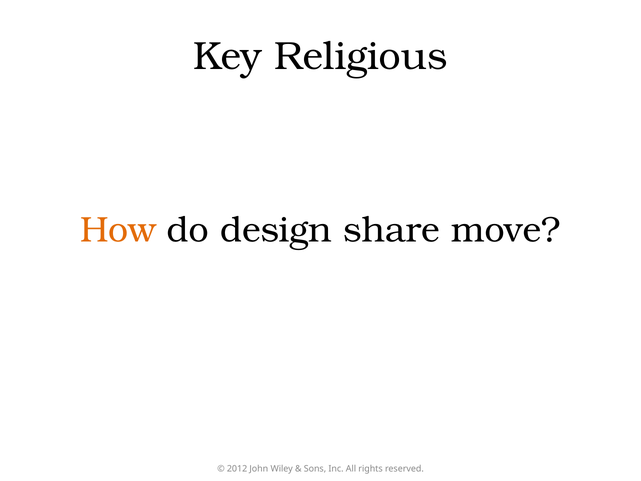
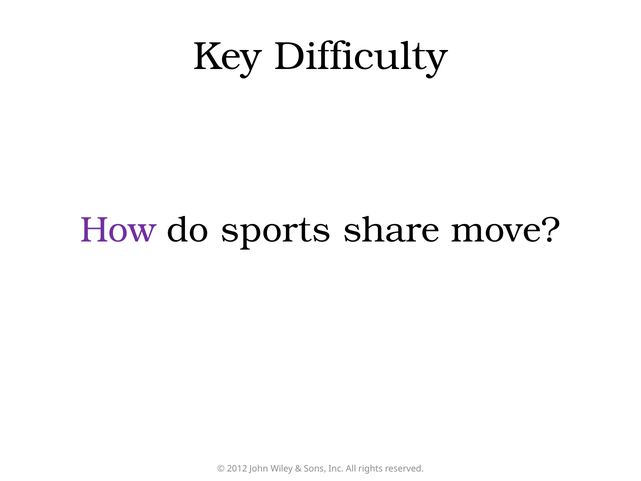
Religious: Religious -> Difficulty (361, 56)
How colour: orange -> purple (118, 230)
design: design -> sports (276, 230)
